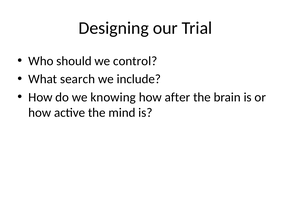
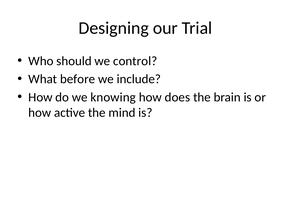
search: search -> before (78, 79)
after: after -> does (177, 97)
